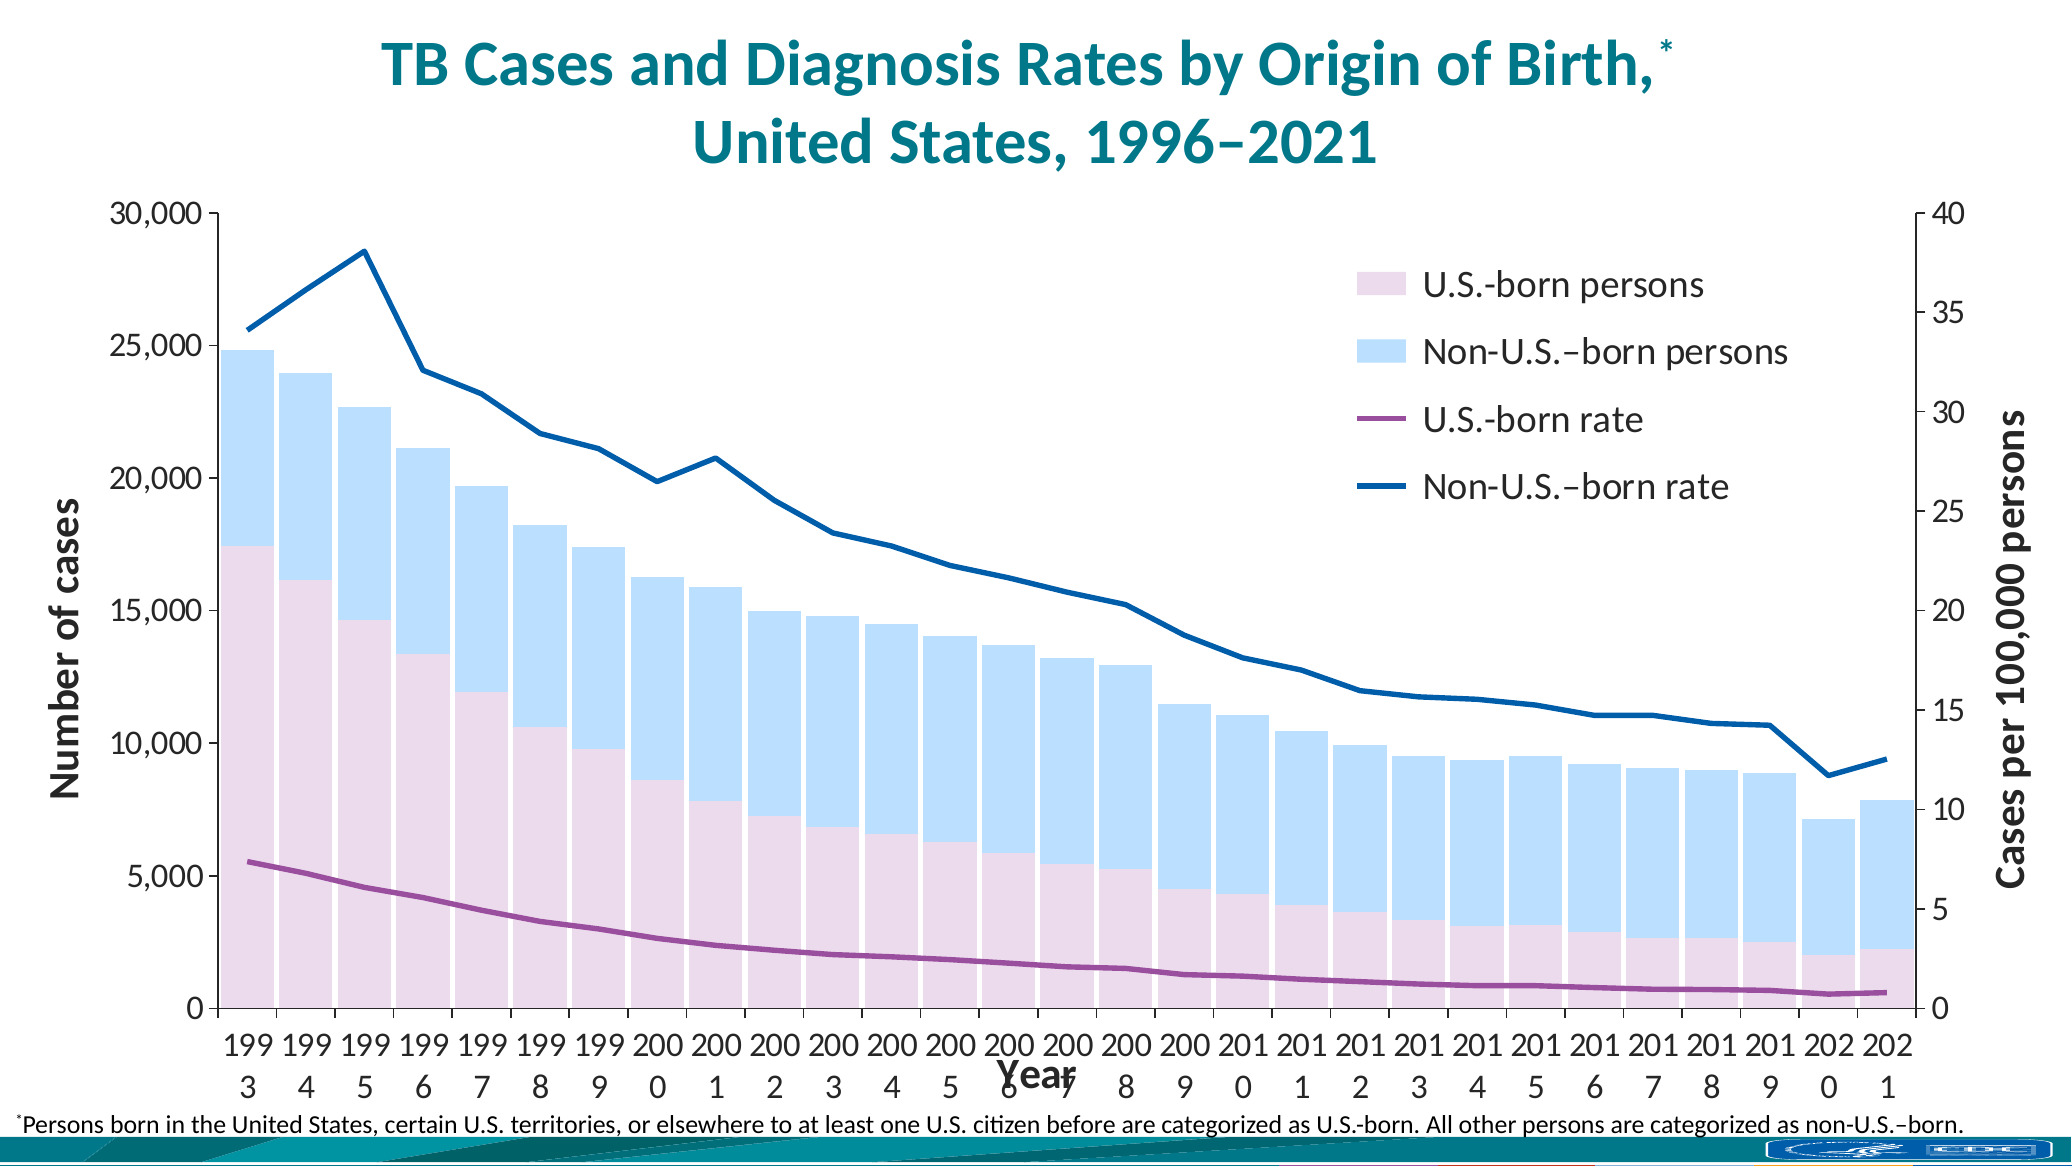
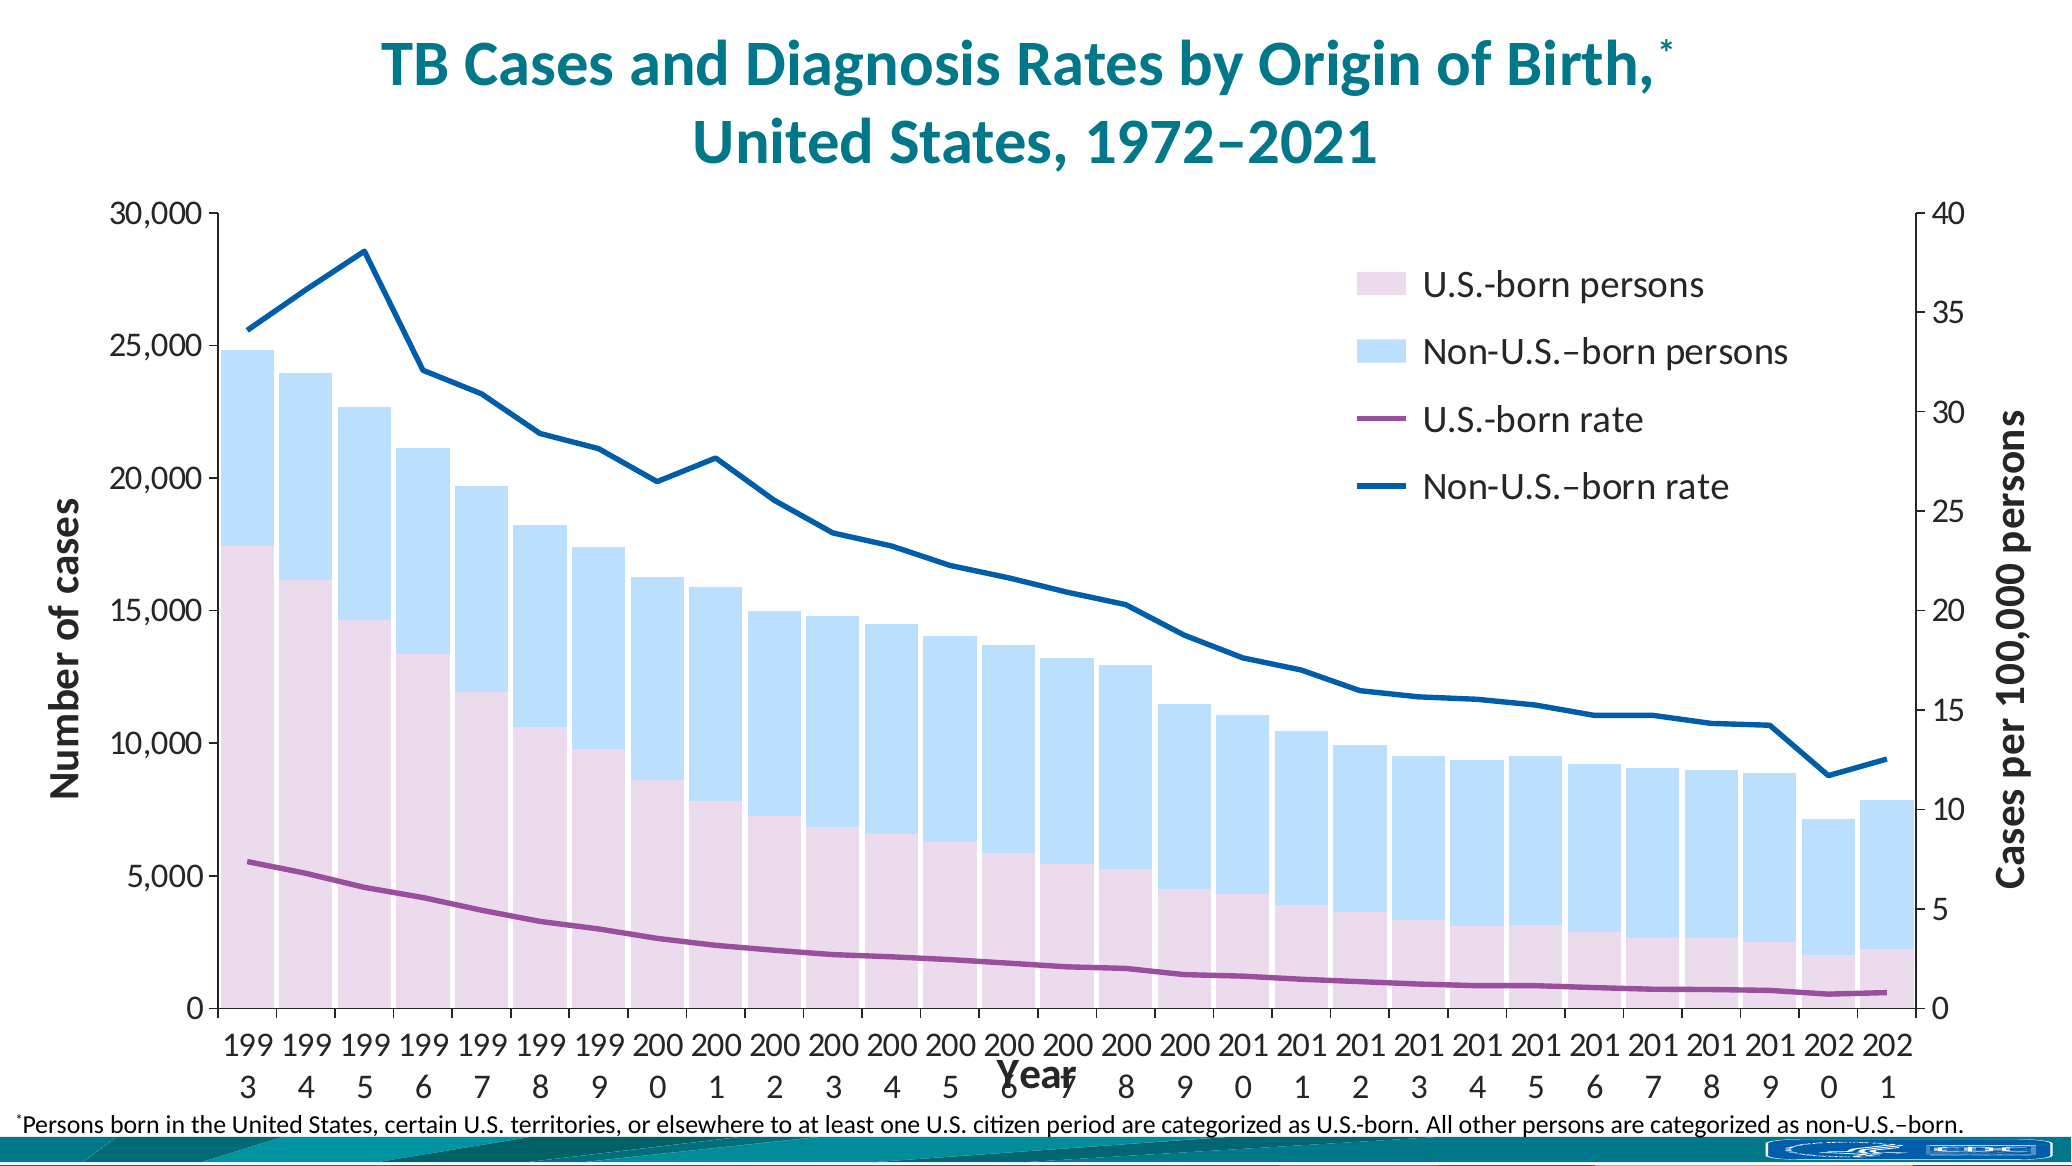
1996–2021: 1996–2021 -> 1972–2021 (1231, 142)
before: before -> period (1081, 1124)
